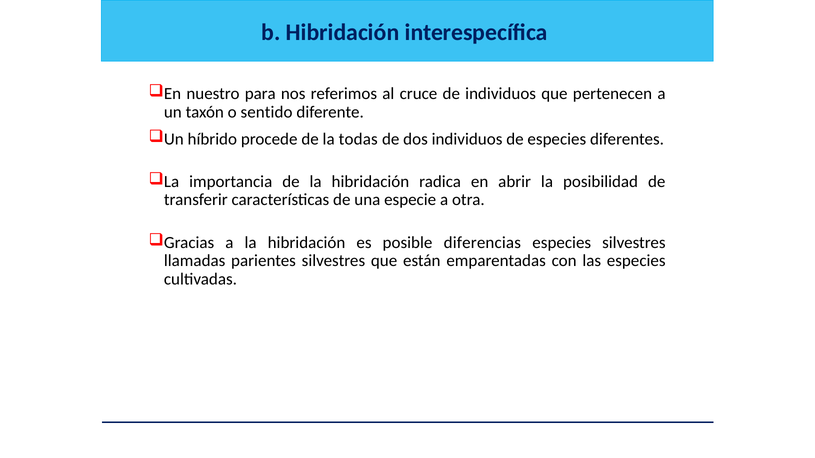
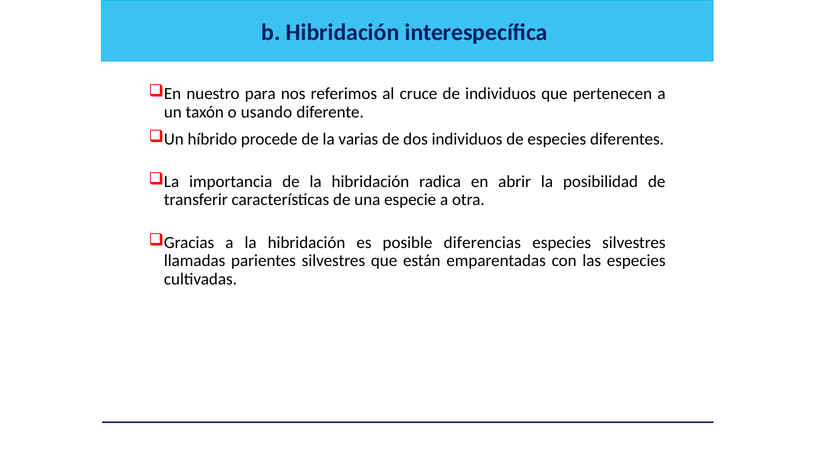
sentido: sentido -> usando (266, 112)
todas: todas -> varias (358, 139)
